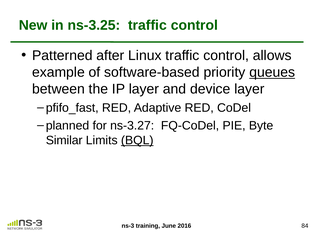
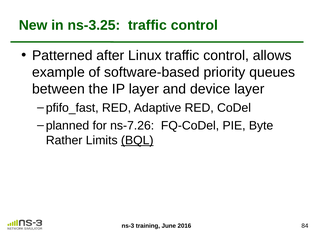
queues underline: present -> none (272, 72)
ns-3.27: ns-3.27 -> ns-7.26 (132, 125)
Similar: Similar -> Rather (64, 140)
